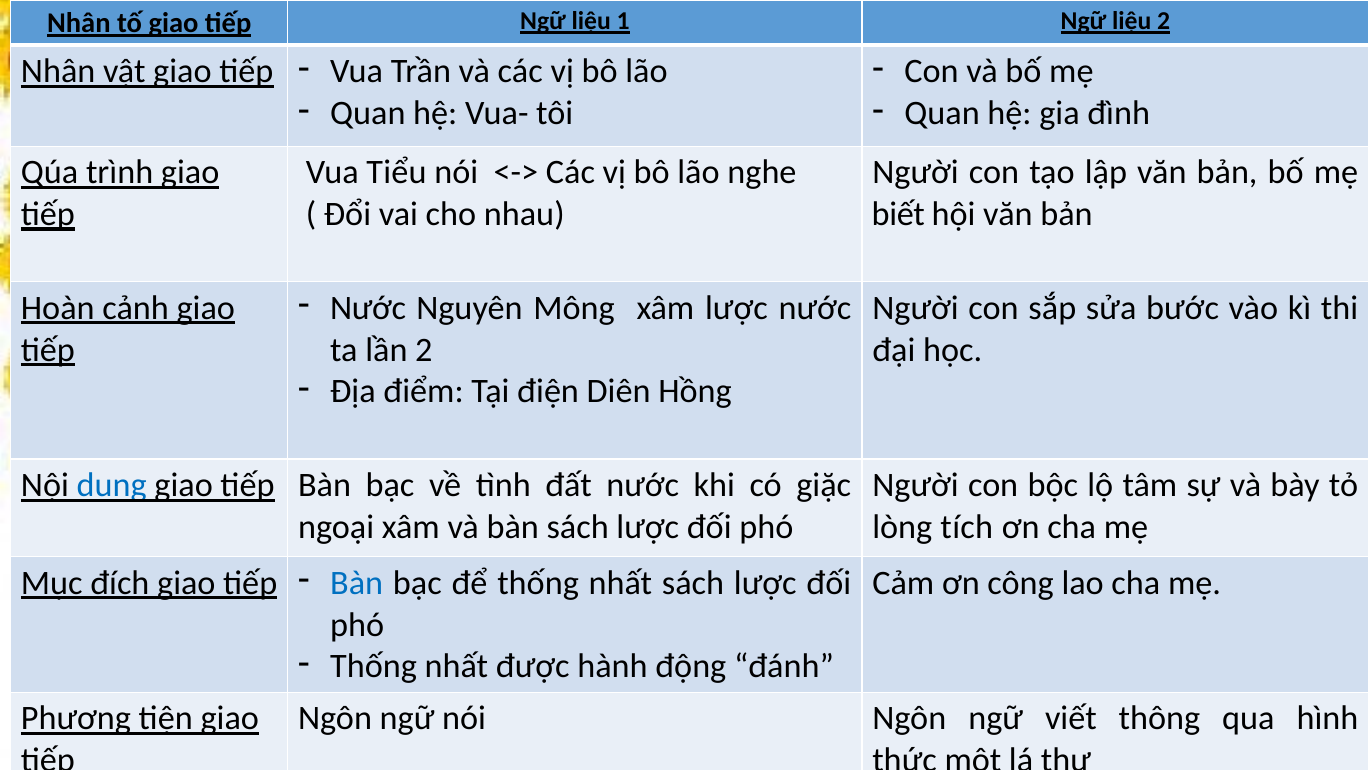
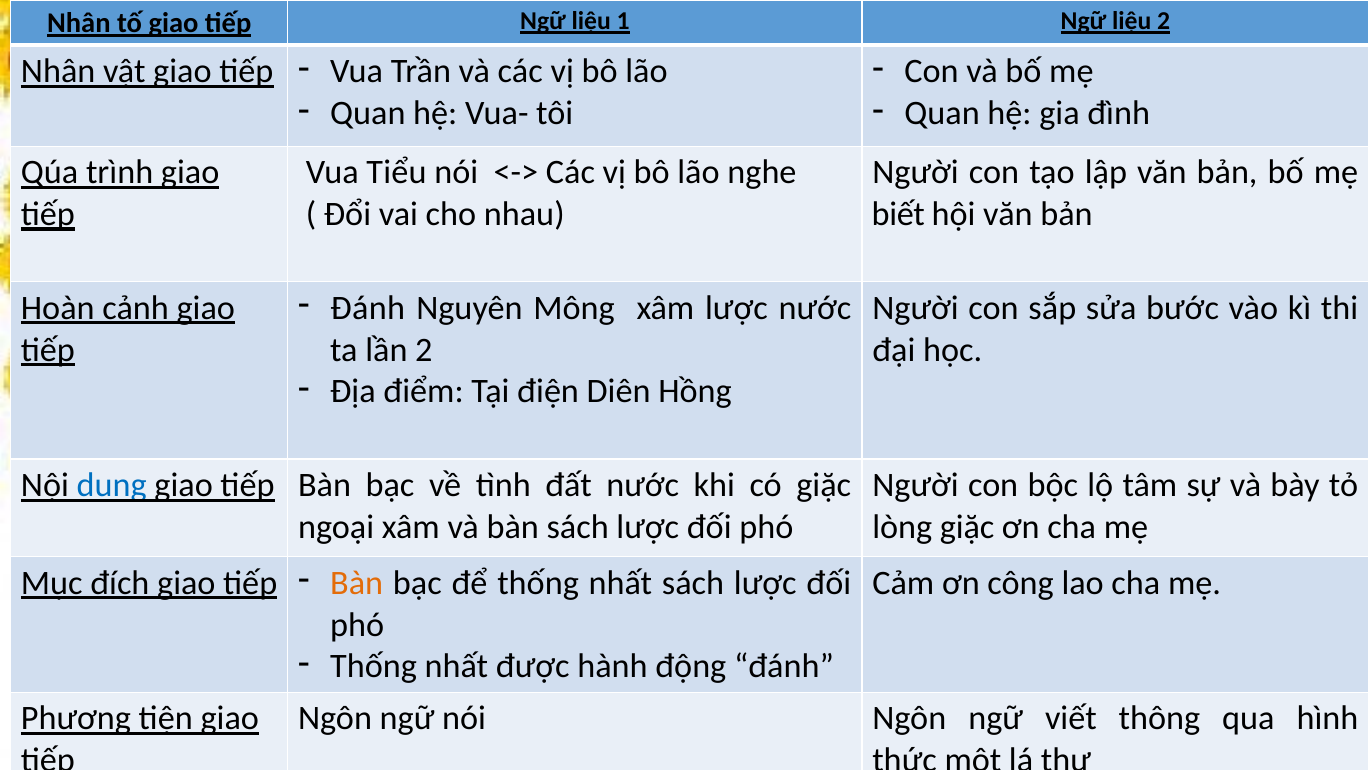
Nước: Nước -> Đánh (368, 308)
lòng tích: tích -> giặc (967, 527)
Bàn colour: blue -> orange (357, 583)
